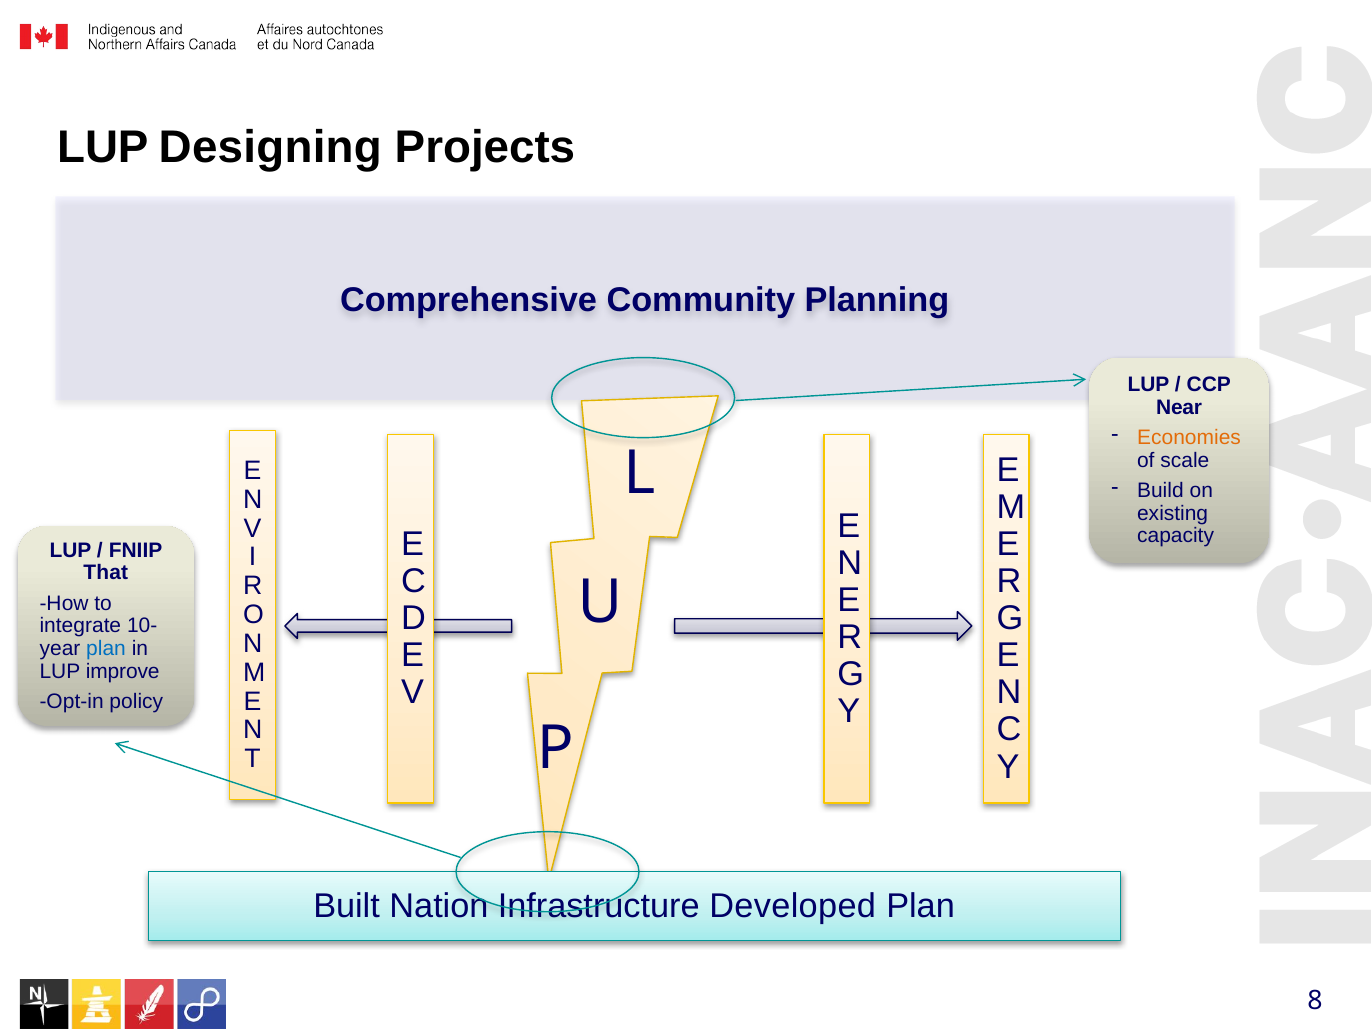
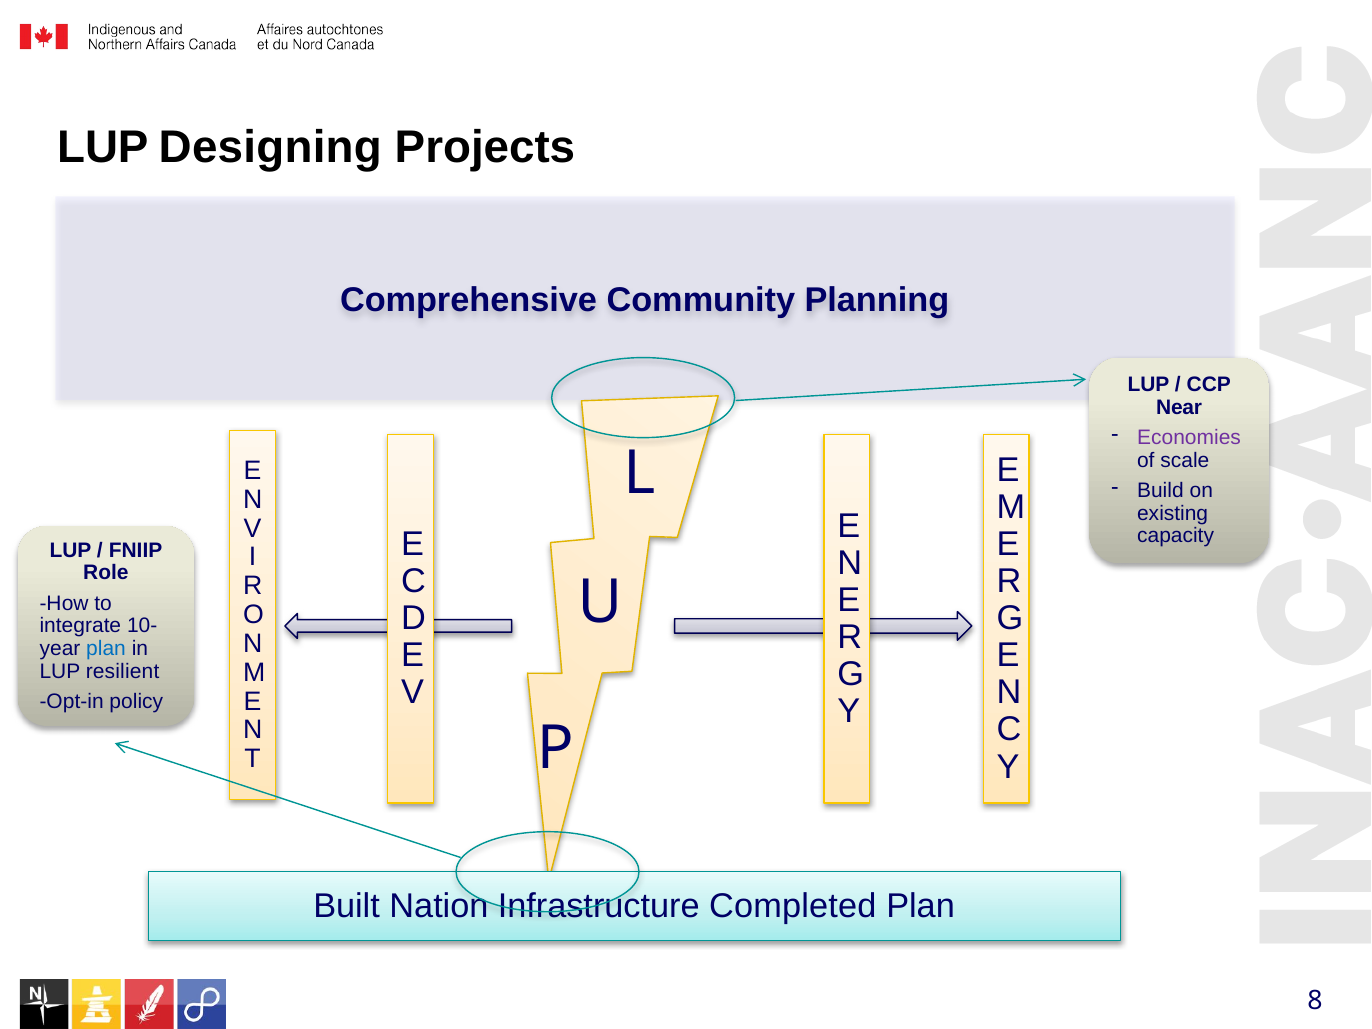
Economies colour: orange -> purple (1189, 438)
That: That -> Role (106, 573)
improve: improve -> resilient (123, 671)
Developed: Developed -> Completed (793, 906)
